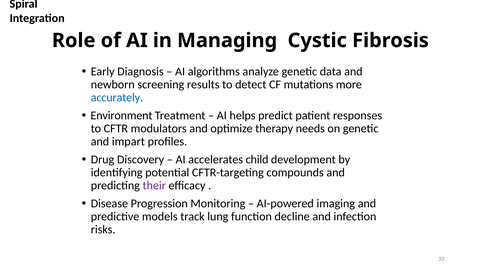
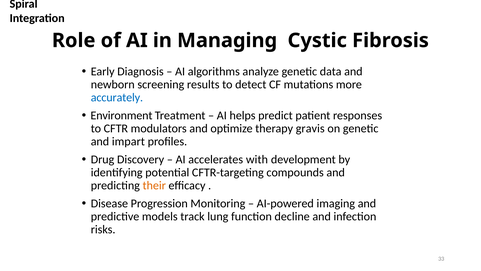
needs: needs -> gravis (310, 128)
child: child -> with (257, 159)
their colour: purple -> orange (154, 185)
